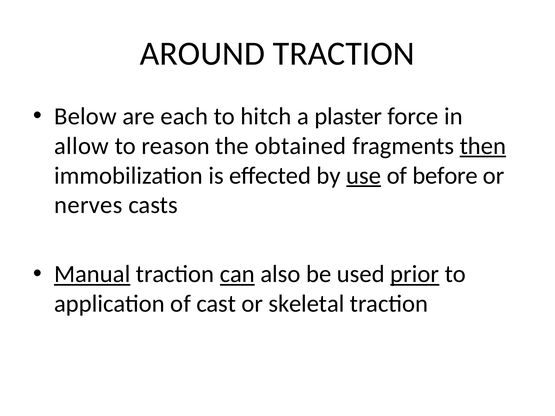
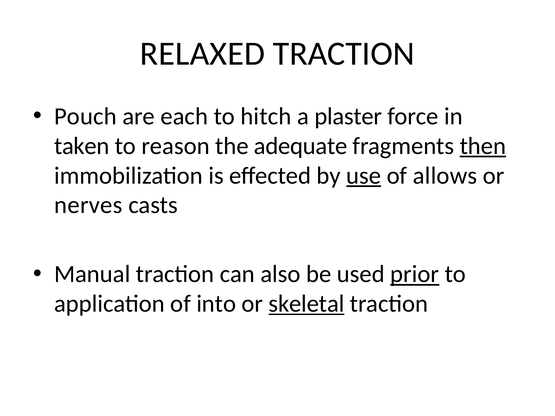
AROUND: AROUND -> RELAXED (202, 54)
Below: Below -> Pouch (85, 116)
allow: allow -> taken (82, 146)
obtained: obtained -> adequate (301, 146)
before: before -> allows (445, 176)
Manual underline: present -> none (92, 274)
can underline: present -> none (237, 274)
cast: cast -> into (216, 304)
skeletal underline: none -> present (306, 304)
